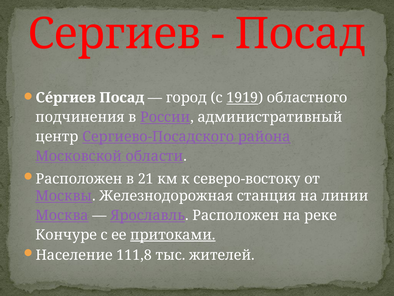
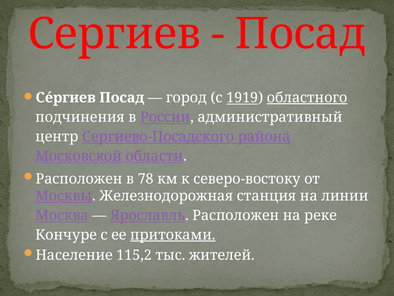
областного underline: none -> present (307, 97)
21: 21 -> 78 (146, 179)
111,8: 111,8 -> 115,2 (134, 255)
